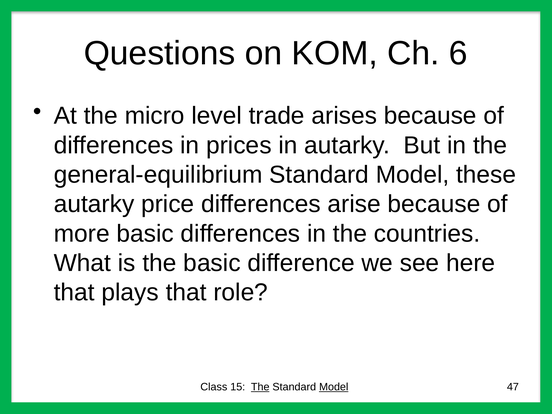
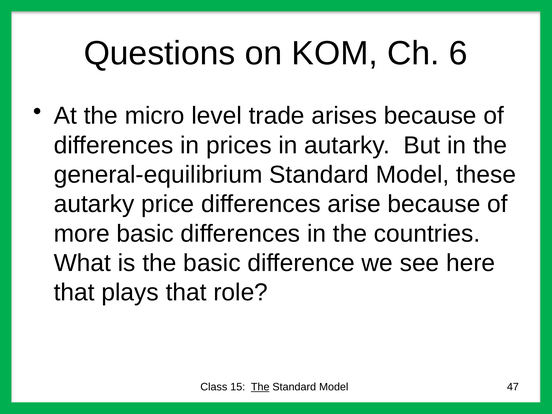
Model underline: present -> none (334, 387)
